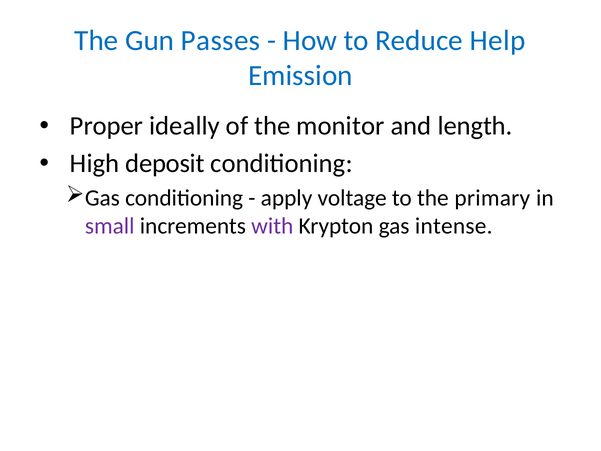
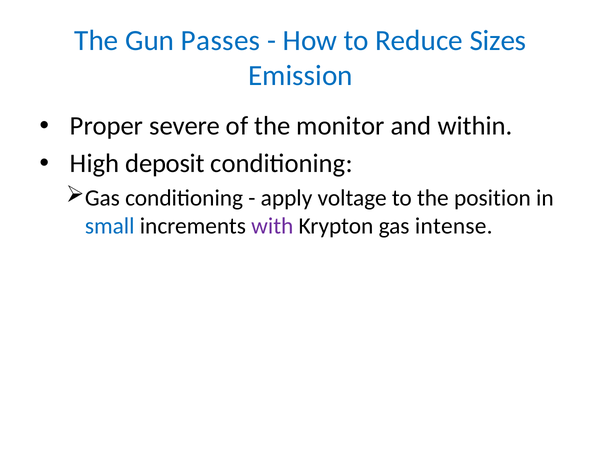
Help: Help -> Sizes (498, 41)
ideally: ideally -> severe (185, 126)
length: length -> within (475, 126)
primary: primary -> position (492, 198)
small colour: purple -> blue (110, 226)
